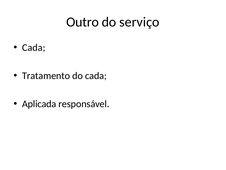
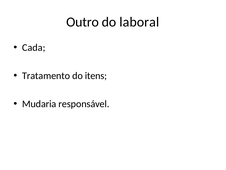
serviço: serviço -> laboral (139, 22)
do cada: cada -> itens (96, 76)
Aplicada: Aplicada -> Mudaria (39, 104)
